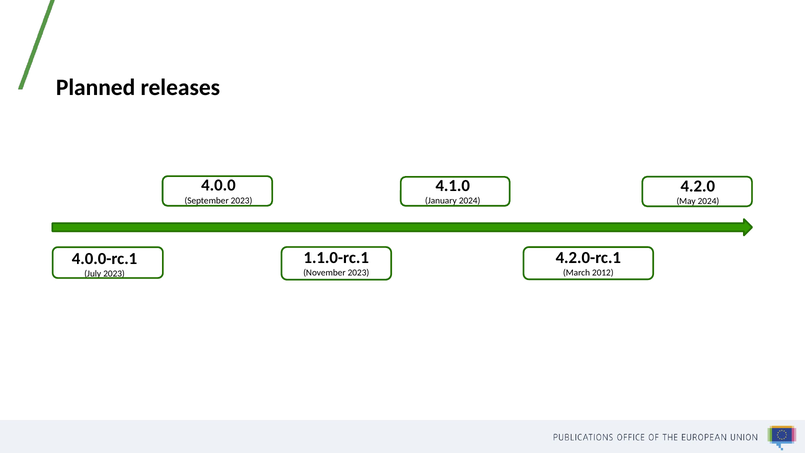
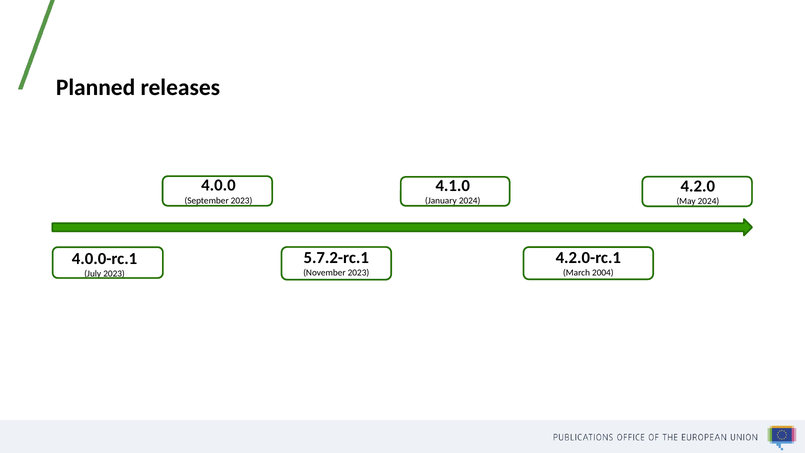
1.1.0-rc.1: 1.1.0-rc.1 -> 5.7.2-rc.1 (336, 257)
2012: 2012 -> 2004 (603, 273)
